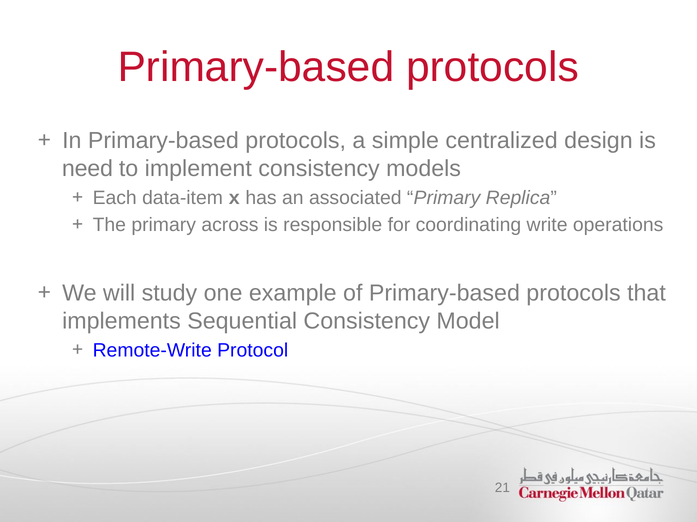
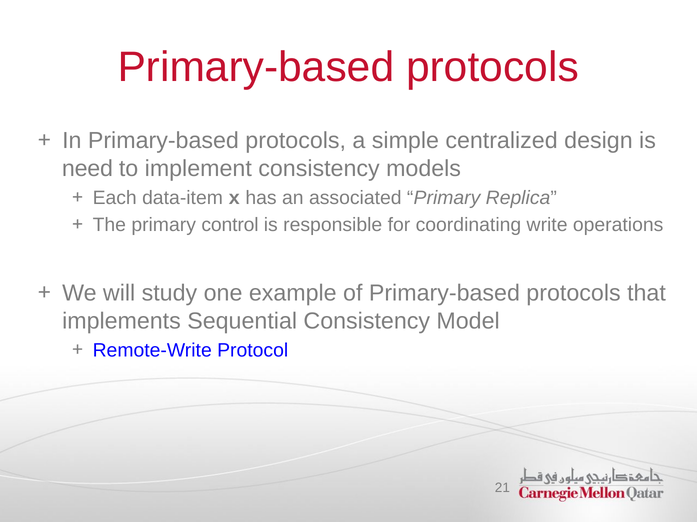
across: across -> control (230, 225)
